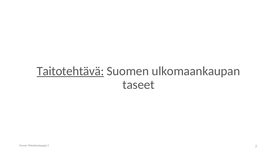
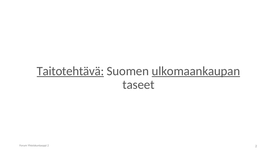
ulkomaankaupan underline: none -> present (196, 71)
